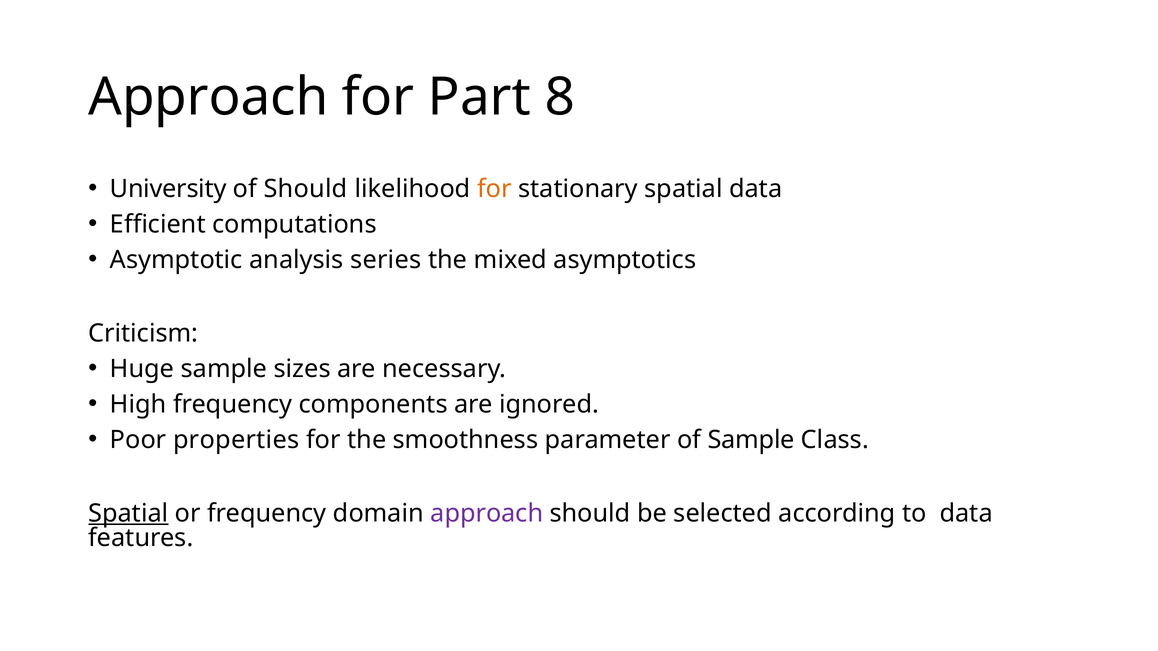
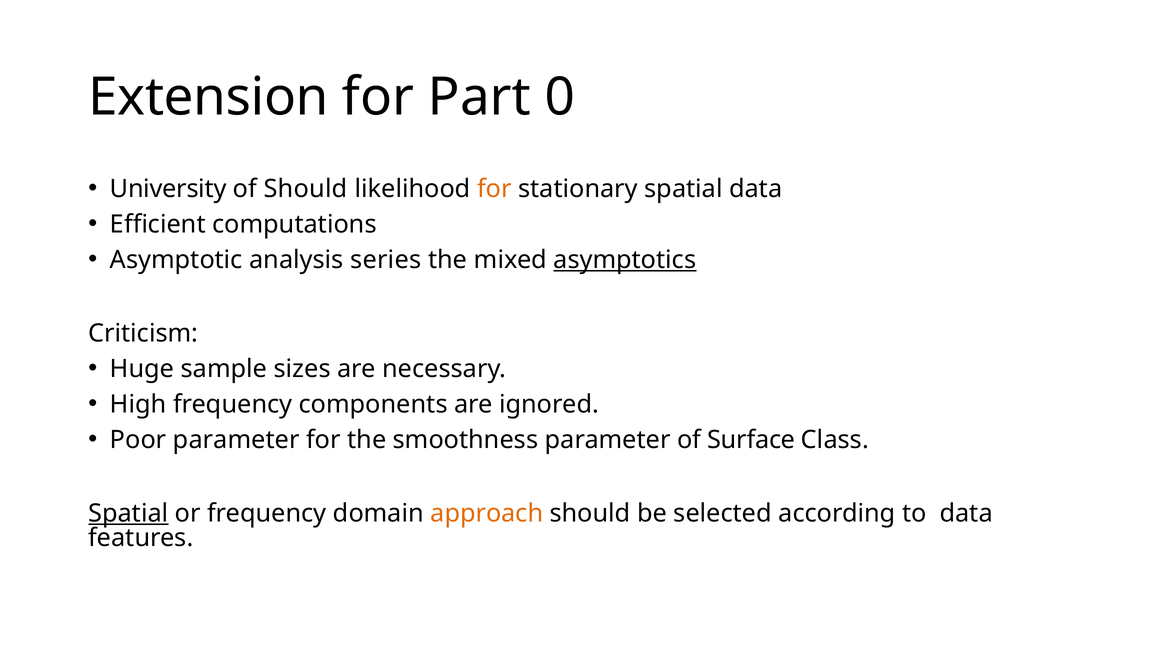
Approach: Approach -> Extension (208, 97)
8: 8 -> 0 (560, 97)
asymptotics underline: none -> present (625, 260)
Poor properties: properties -> parameter (236, 440)
of Sample: Sample -> Surface (751, 440)
approach colour: purple -> orange (487, 514)
